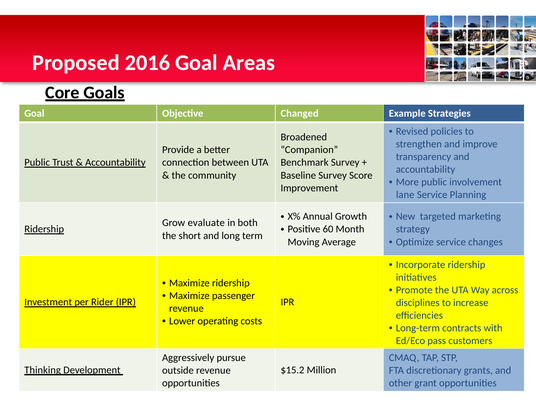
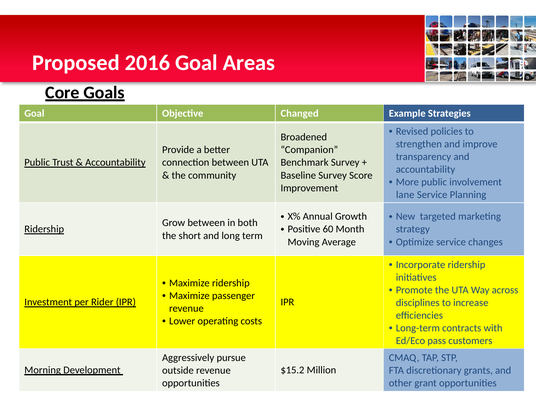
Grow evaluate: evaluate -> between (206, 223)
Thinking: Thinking -> Morning (43, 370)
